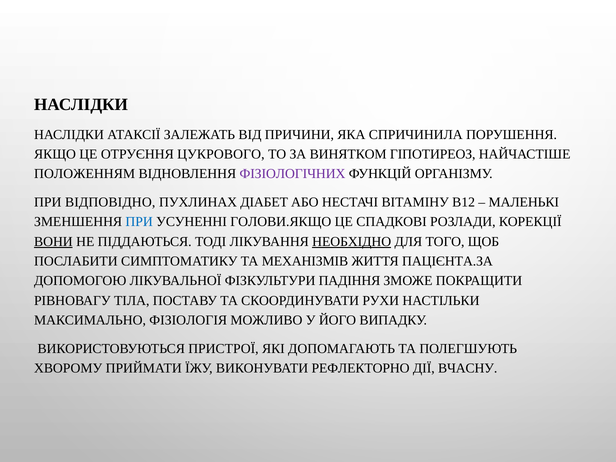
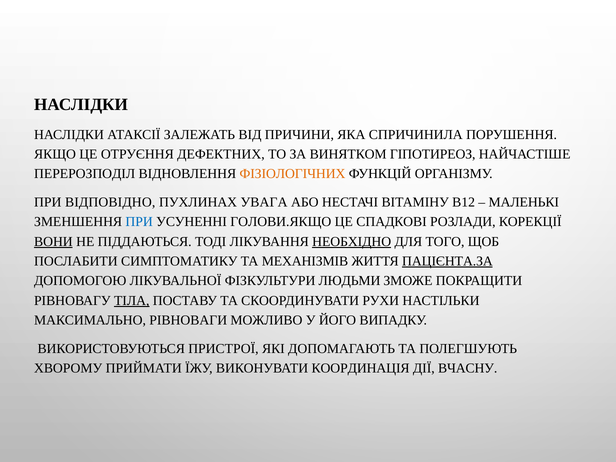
ЦУКРОВОГО: ЦУКРОВОГО -> ДЕФЕКТНИХ (221, 154)
ПОЛОЖЕННЯМ: ПОЛОЖЕННЯМ -> ПЕРЕРОЗПОДІЛ (85, 174)
ФІЗІОЛОГІЧНИХ colour: purple -> orange (292, 174)
ДІАБЕТ: ДІАБЕТ -> УВАГА (264, 202)
ПАЦІЄНТА.ЗА underline: none -> present (447, 261)
ПАДІННЯ: ПАДІННЯ -> ЛЮДЬМИ (349, 281)
ТІЛА underline: none -> present (132, 301)
ФІЗІОЛОГІЯ: ФІЗІОЛОГІЯ -> РІВНОВАГИ (188, 320)
РЕФЛЕКТОРНО: РЕФЛЕКТОРНО -> КООРДИНАЦІЯ (361, 368)
